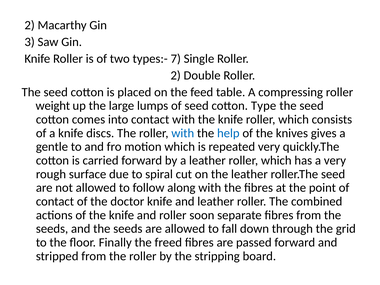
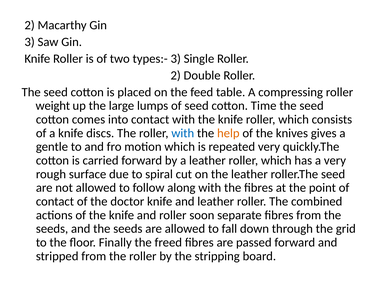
types:- 7: 7 -> 3 (176, 59)
Type: Type -> Time (264, 106)
help colour: blue -> orange (228, 133)
